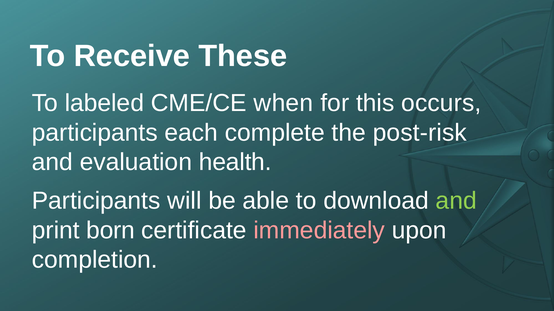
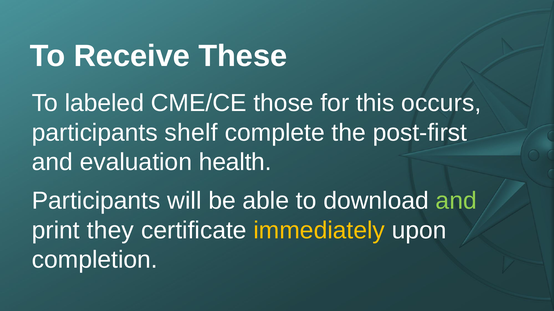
when: when -> those (284, 103)
each: each -> shelf (191, 133)
post-risk: post-risk -> post-first (420, 133)
born: born -> they (110, 231)
immediately colour: pink -> yellow (319, 231)
